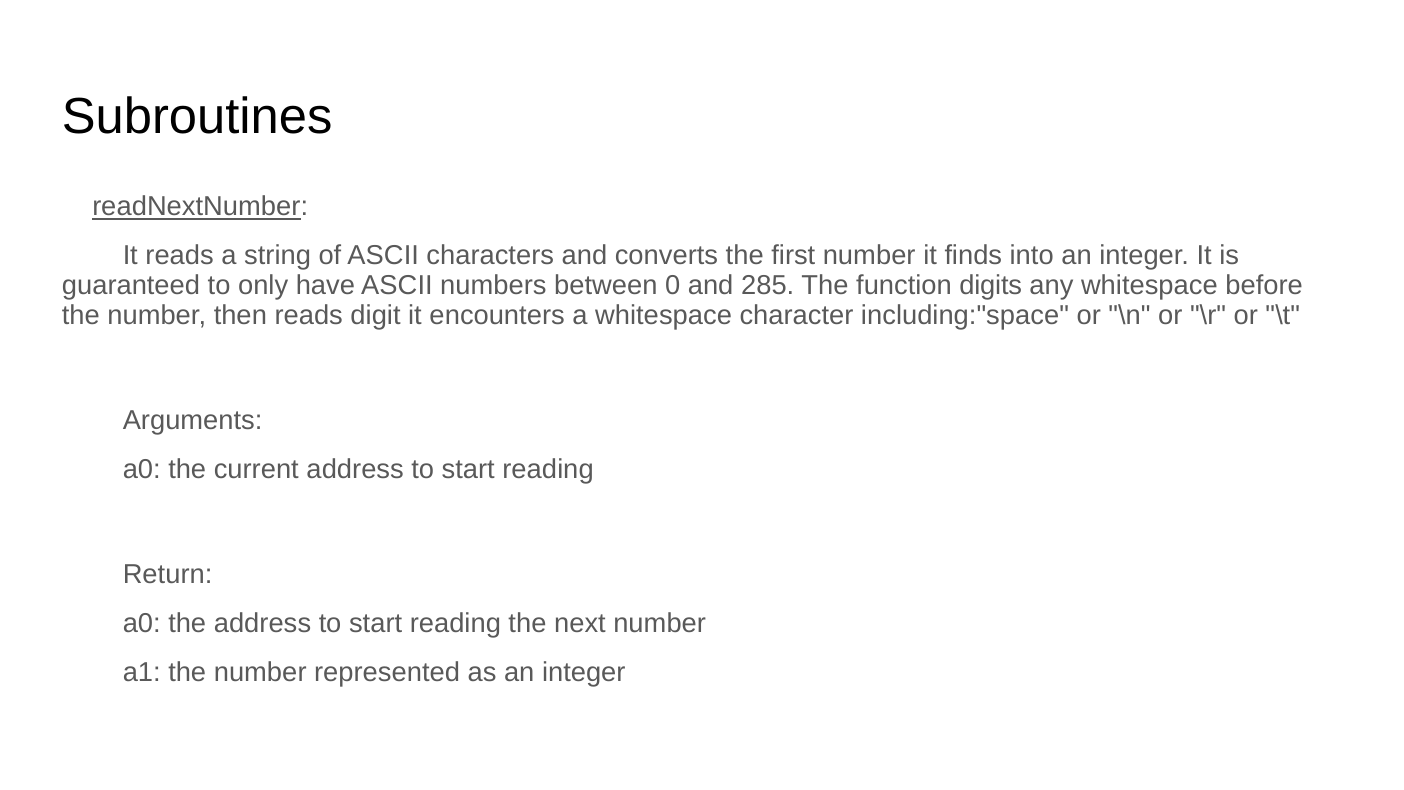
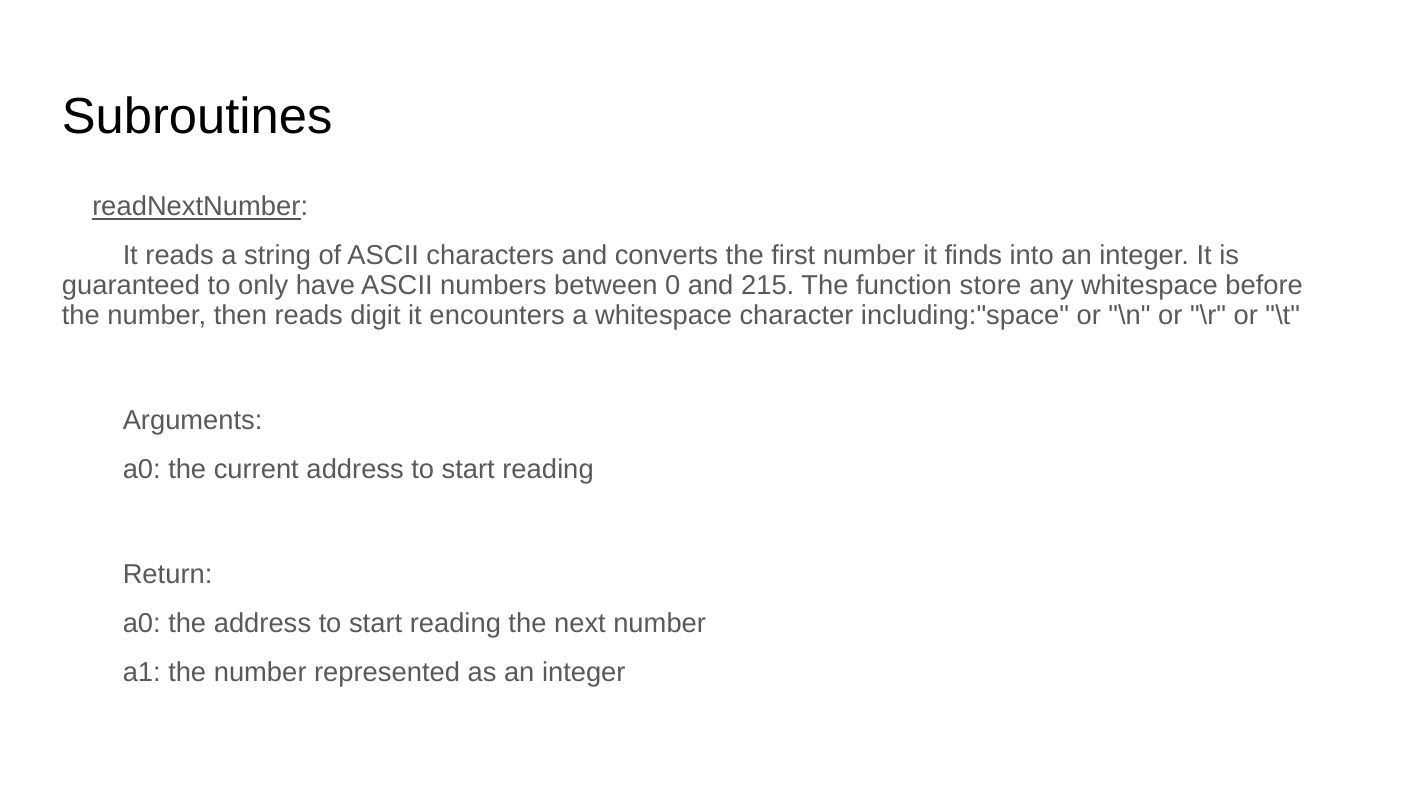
285: 285 -> 215 (768, 286)
digits: digits -> store (990, 286)
